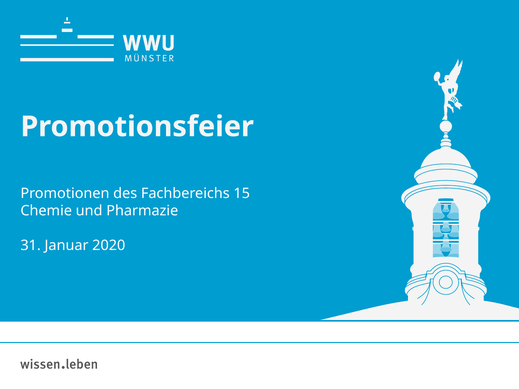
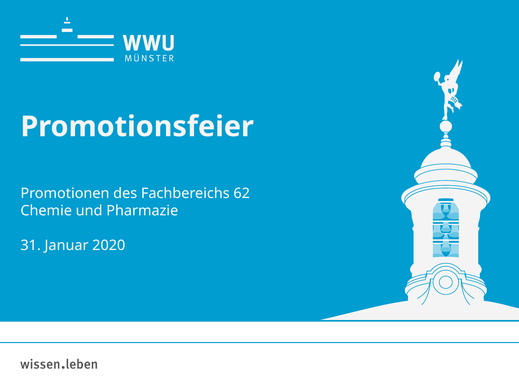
15: 15 -> 62 (242, 193)
